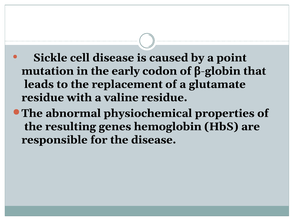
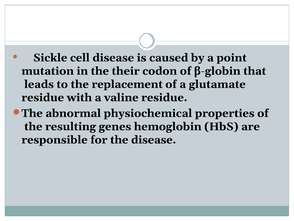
early: early -> their (126, 71)
